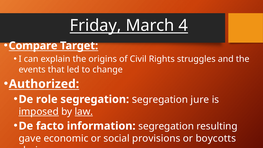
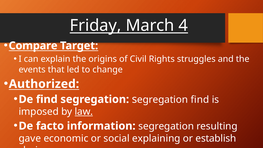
De role: role -> find (47, 99)
jure: jure -> find (200, 100)
imposed underline: present -> none (39, 112)
provisions: provisions -> explaining (156, 138)
boycotts: boycotts -> establish (216, 138)
